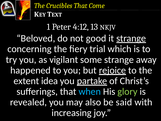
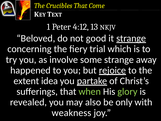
vigilant: vigilant -> involve (64, 60)
when colour: light blue -> light green (90, 91)
said: said -> only (124, 102)
increasing: increasing -> weakness (72, 113)
